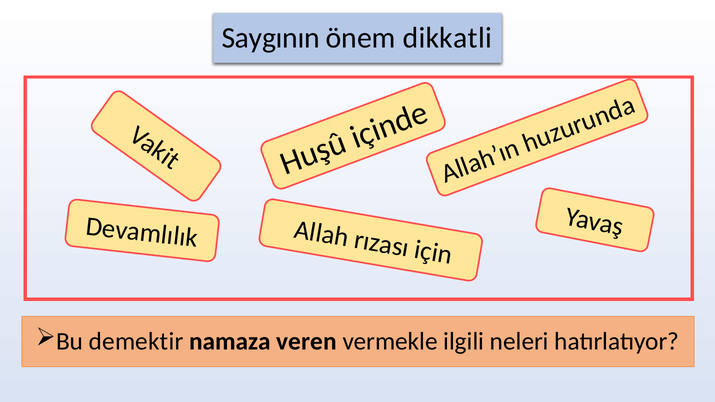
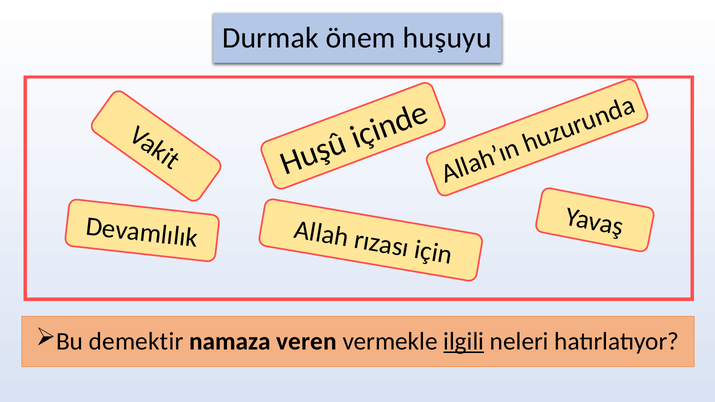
Saygının: Saygının -> Durmak (270, 38)
dikkatli: dikkatli -> huşuyu (447, 38)
ilgili underline: none -> present (464, 341)
